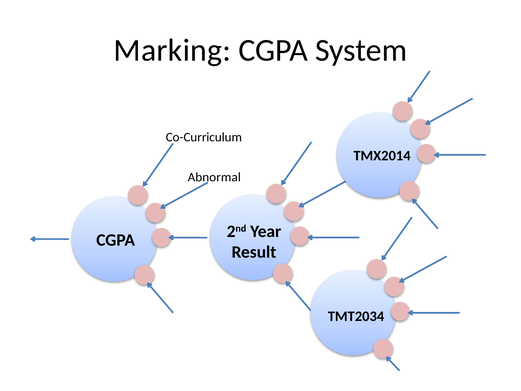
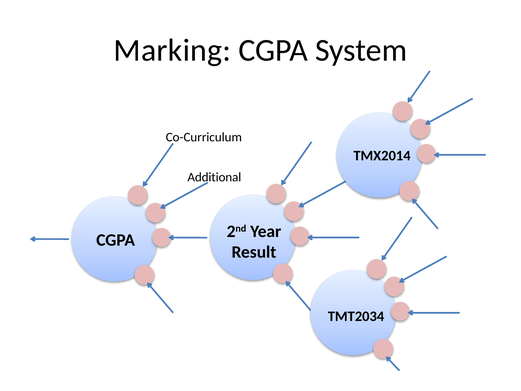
Abnormal: Abnormal -> Additional (214, 177)
